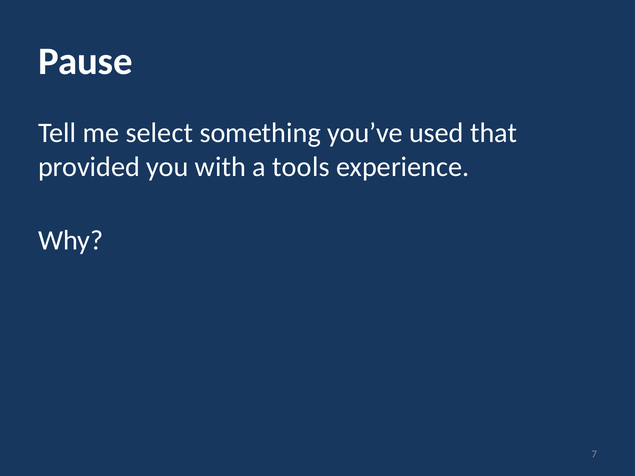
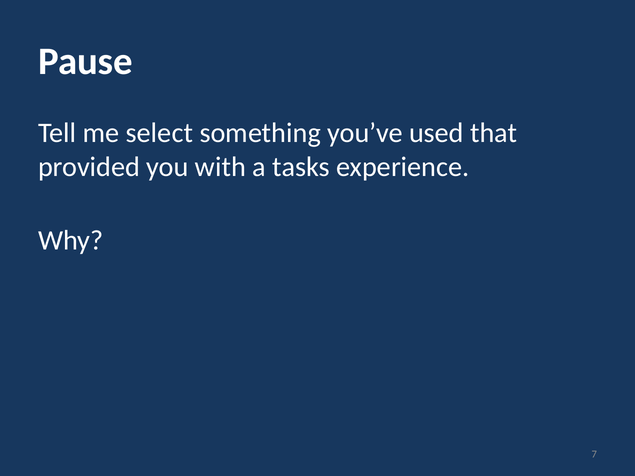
tools: tools -> tasks (301, 167)
